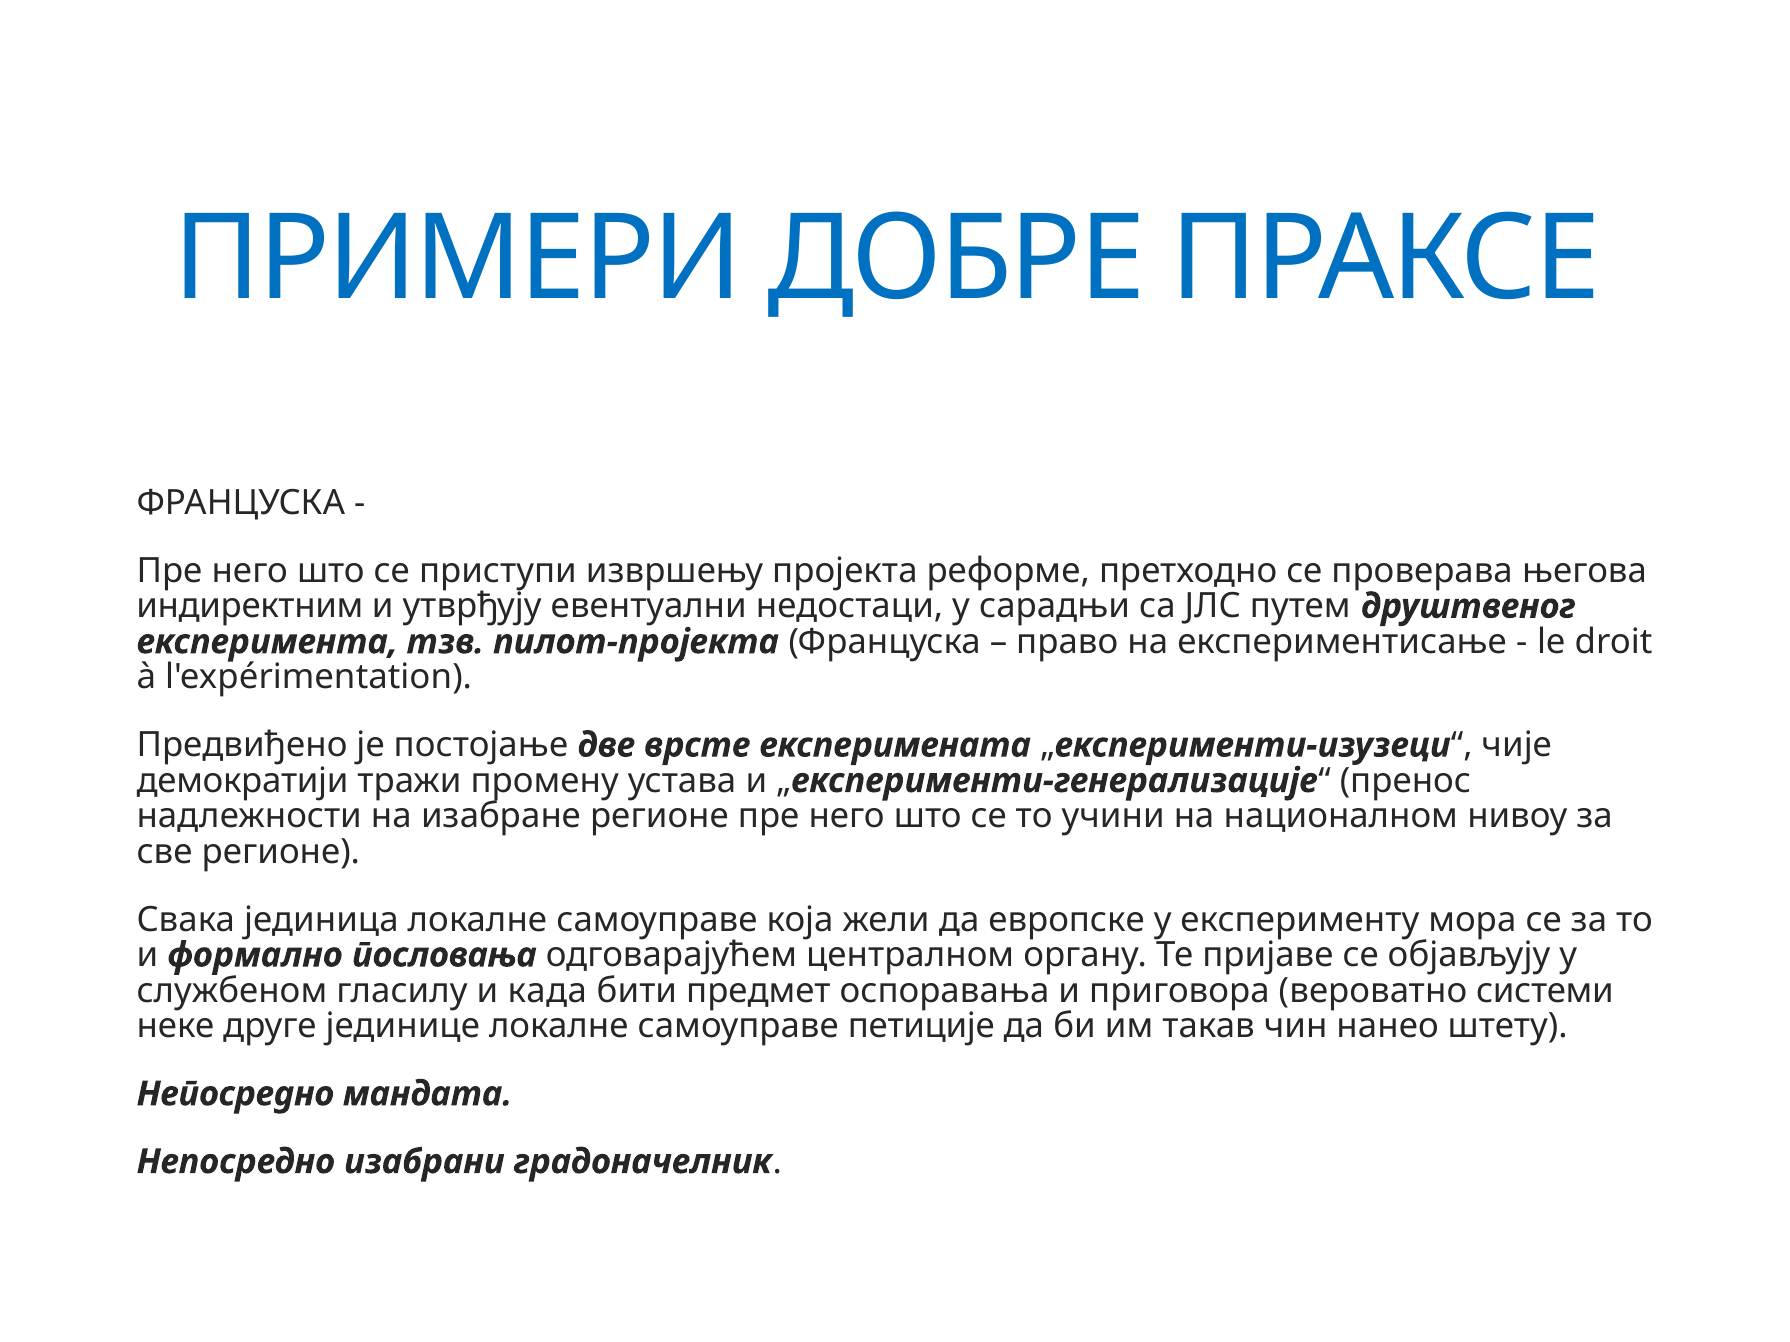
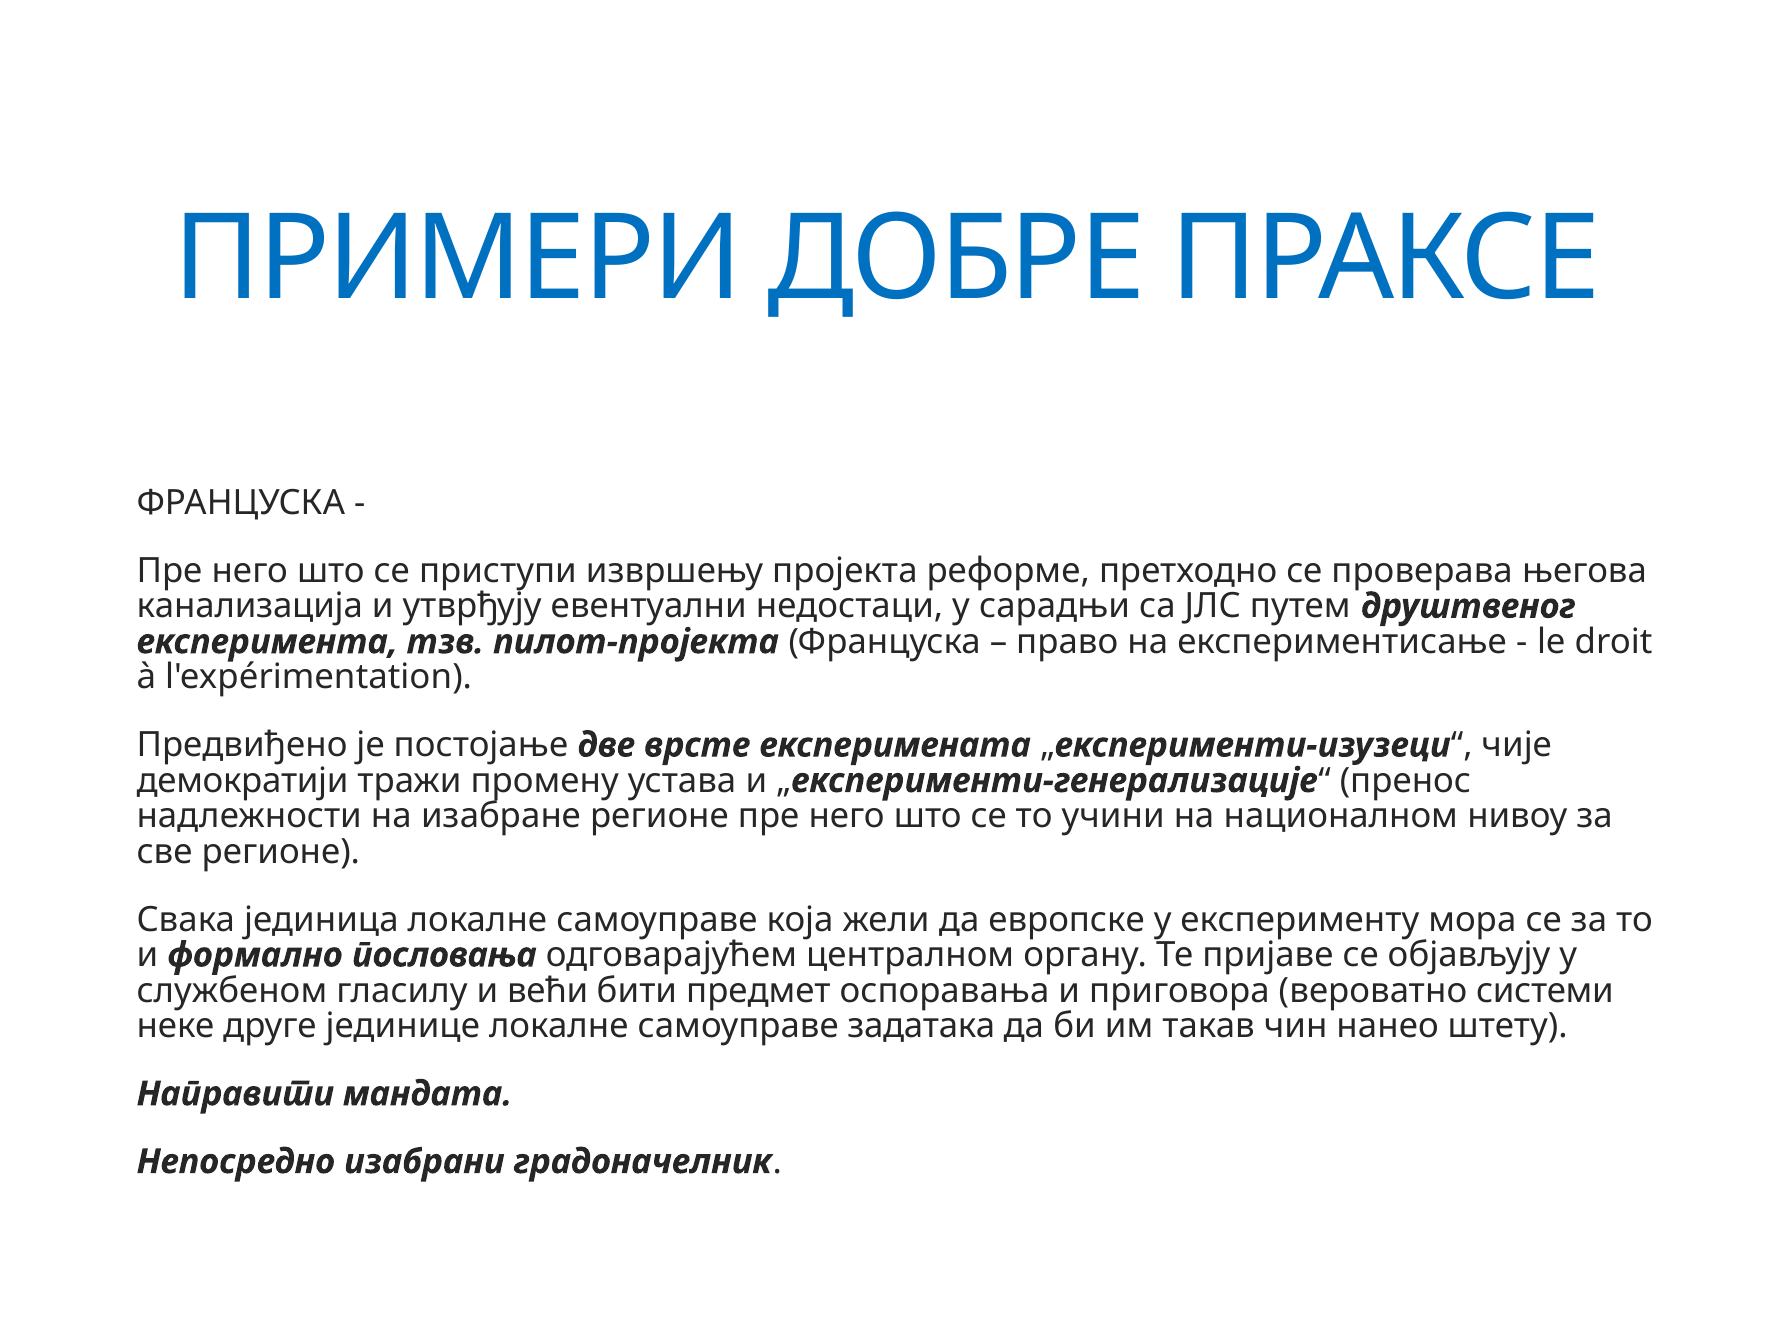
индиректним: индиректним -> канализација (250, 607)
када: када -> већи (548, 991)
петиције: петиције -> задатака (921, 1026)
Непосредно: Непосредно -> Направити (235, 1094)
